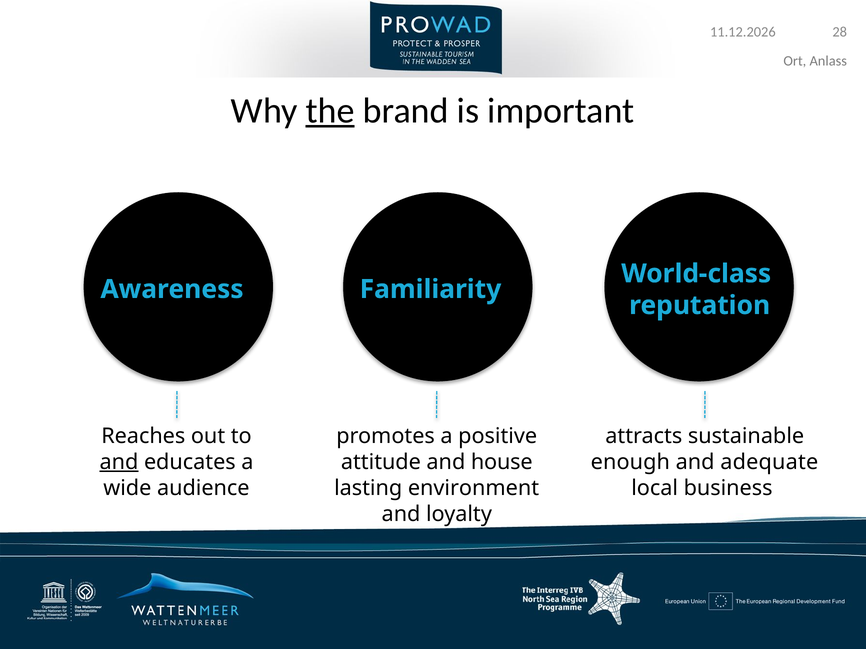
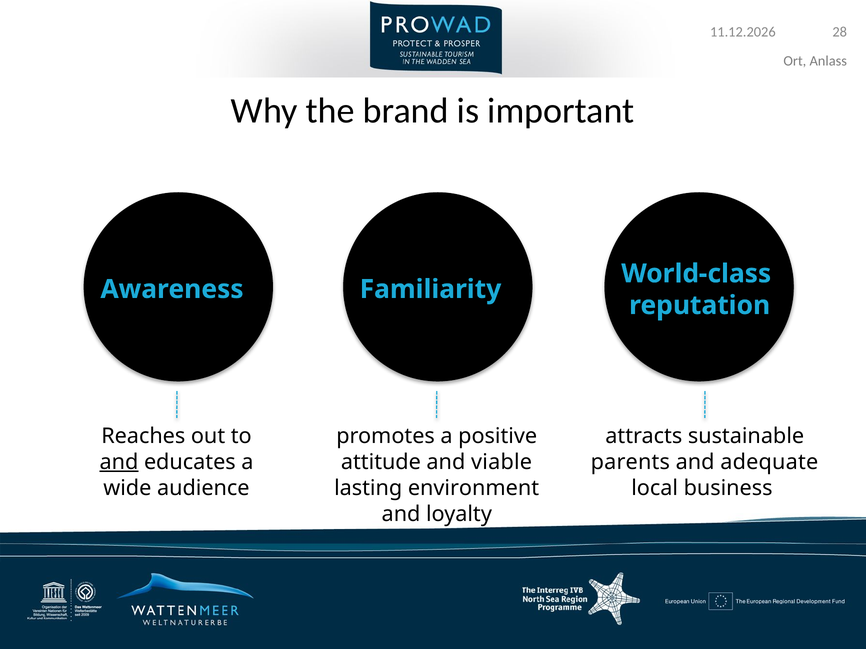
the underline: present -> none (330, 111)
house: house -> viable (502, 462)
enough: enough -> parents (630, 462)
